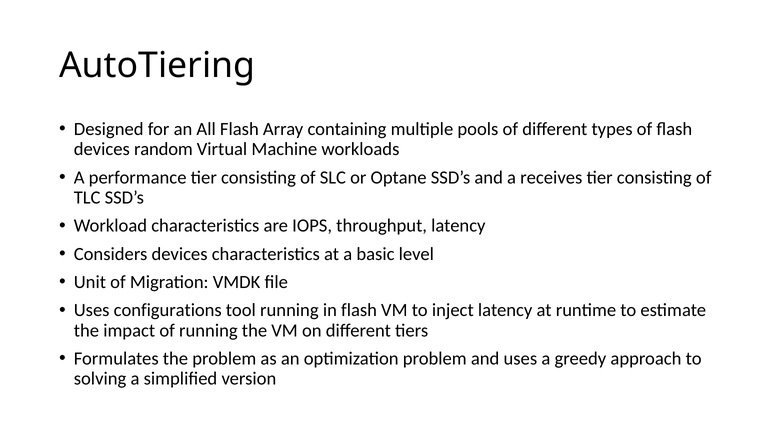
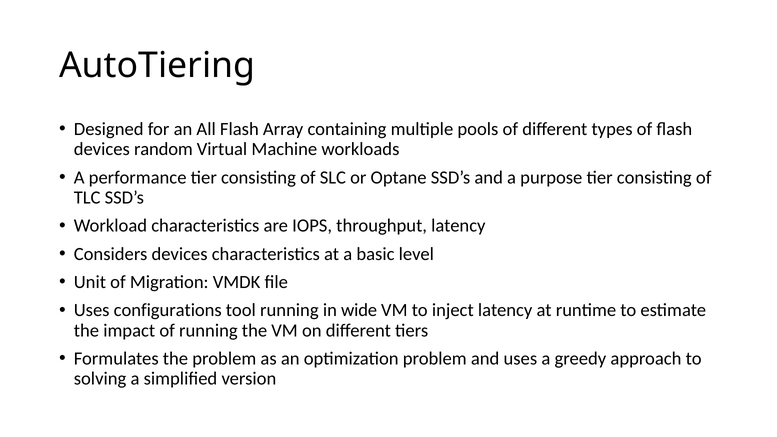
receives: receives -> purpose (551, 177)
in flash: flash -> wide (359, 310)
